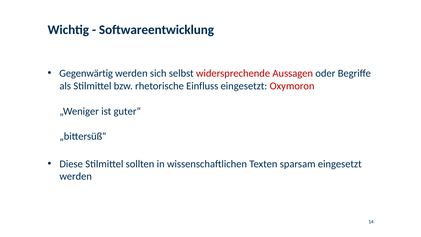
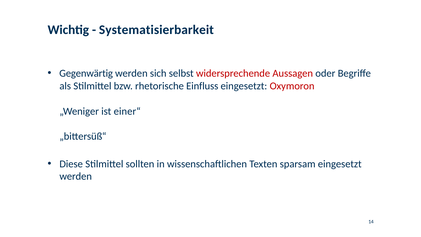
Softwareentwicklung: Softwareentwicklung -> Systematisierbarkeit (156, 30)
guter“: guter“ -> einer“ (127, 111)
